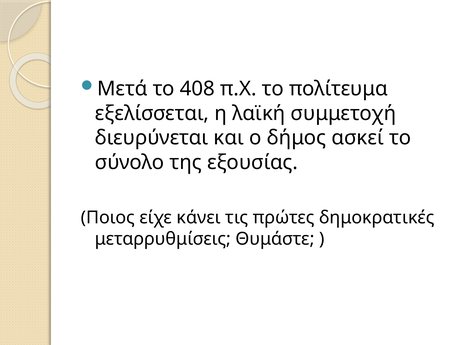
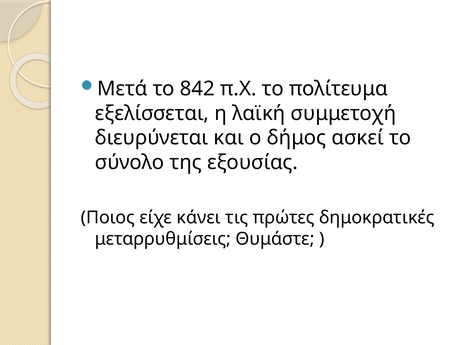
408: 408 -> 842 (197, 89)
